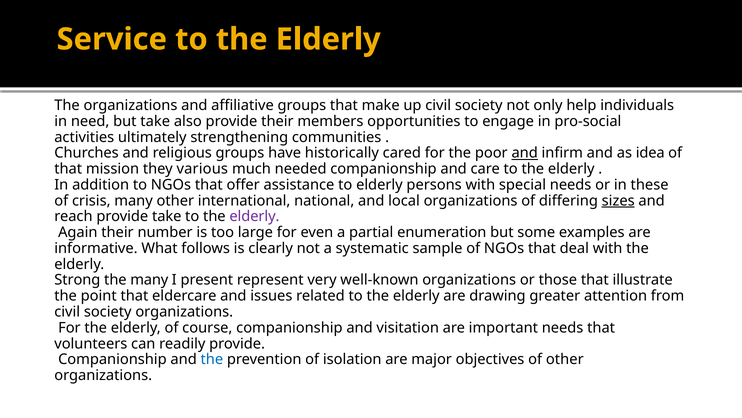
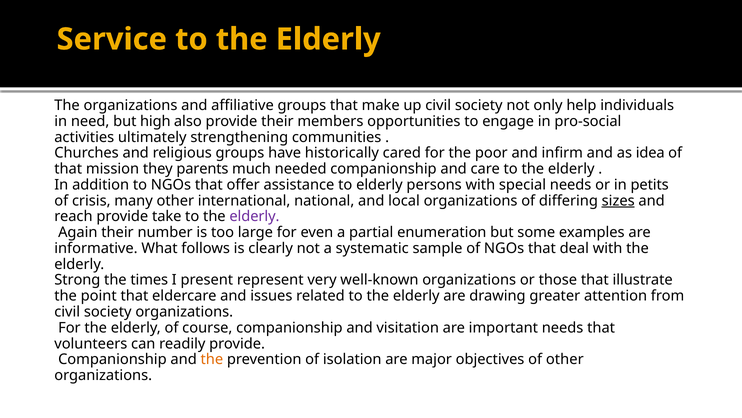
but take: take -> high (155, 121)
and underline: present -> none (525, 153)
various: various -> parents (202, 169)
these: these -> petits (650, 185)
the many: many -> times (149, 280)
the colour: blue -> orange (212, 359)
